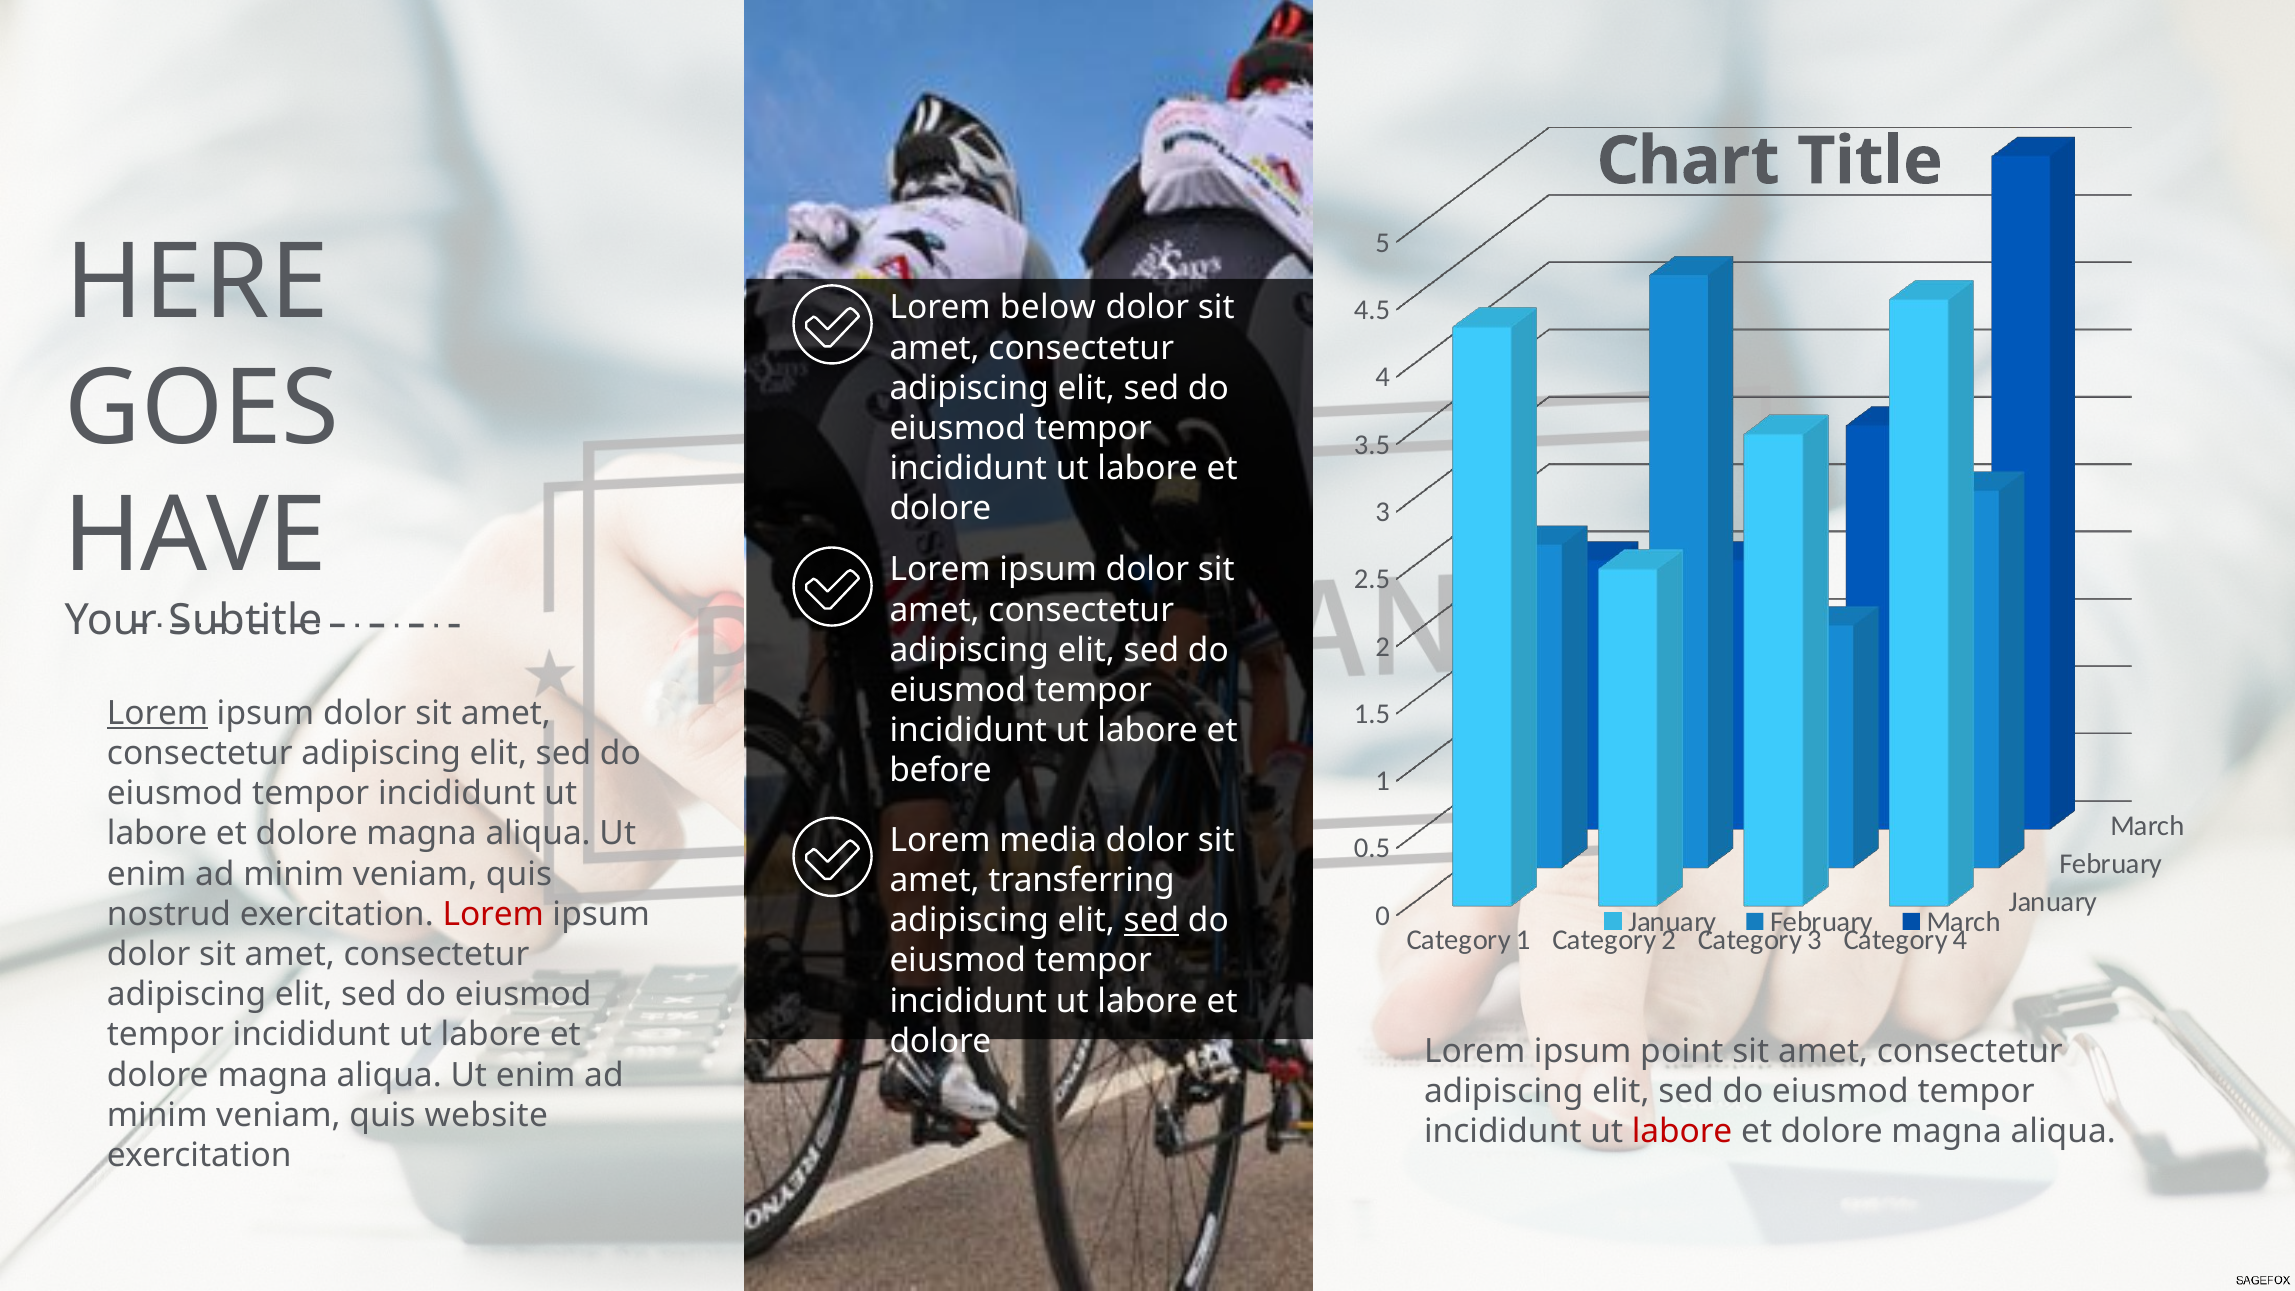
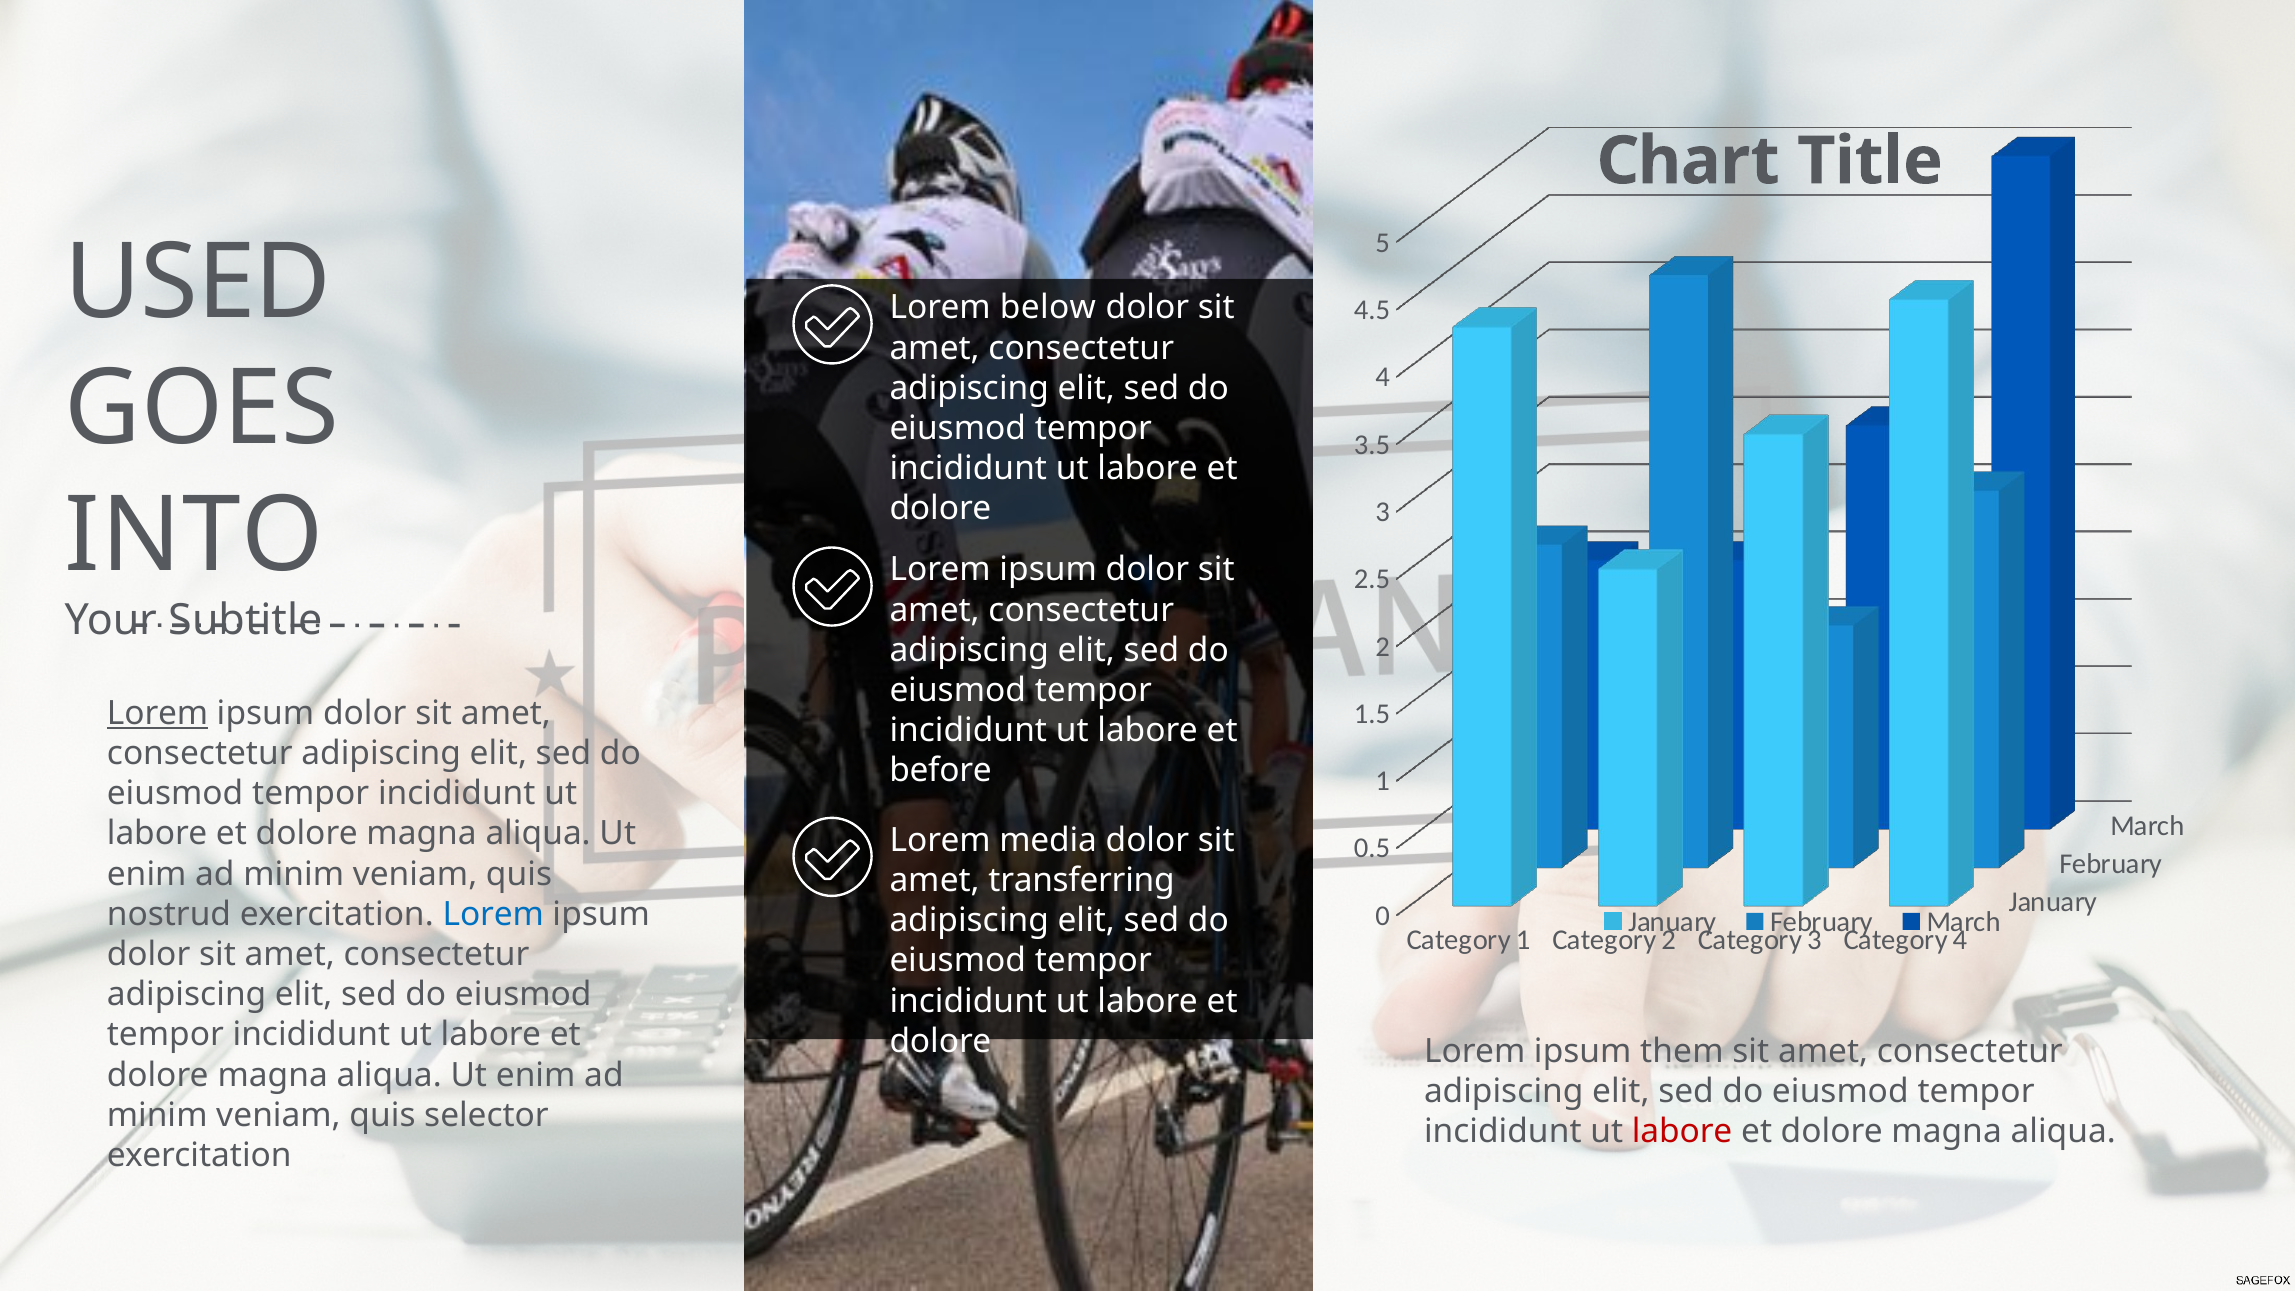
HERE: HERE -> USED (198, 283)
HAVE: HAVE -> INTO (194, 535)
Lorem colour: red -> blue (493, 914)
sed underline: present -> none (1151, 921)
point: point -> them (1682, 1052)
website: website -> selector (486, 1115)
